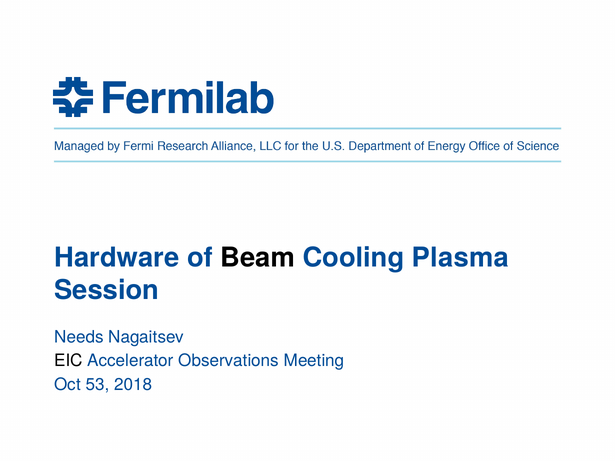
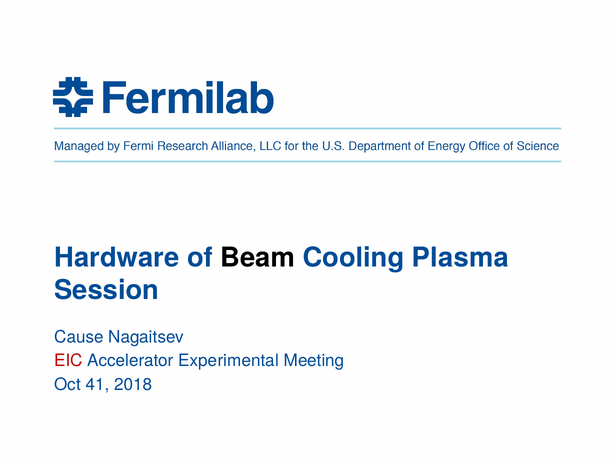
Needs: Needs -> Cause (79, 337)
EIC colour: black -> red (68, 361)
Observations: Observations -> Experimental (229, 361)
53: 53 -> 41 (97, 385)
